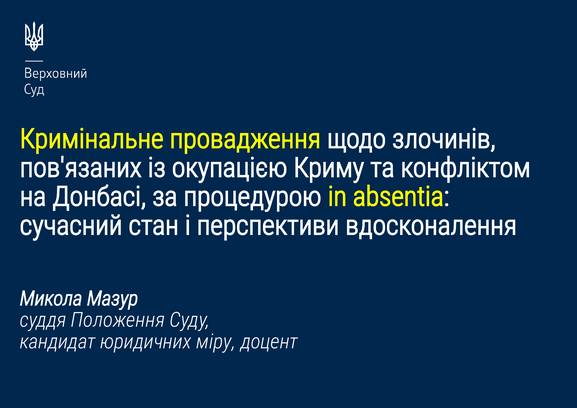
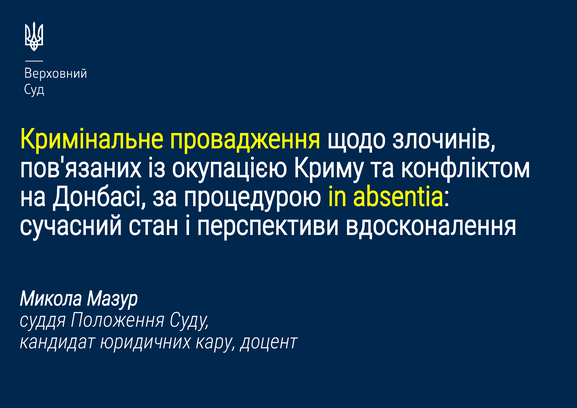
міру: міру -> кару (216, 342)
